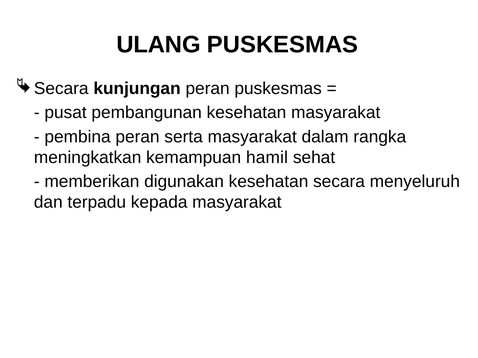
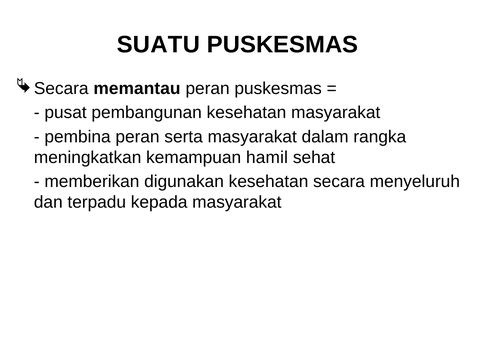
ULANG: ULANG -> SUATU (158, 45)
kunjungan: kunjungan -> memantau (137, 89)
